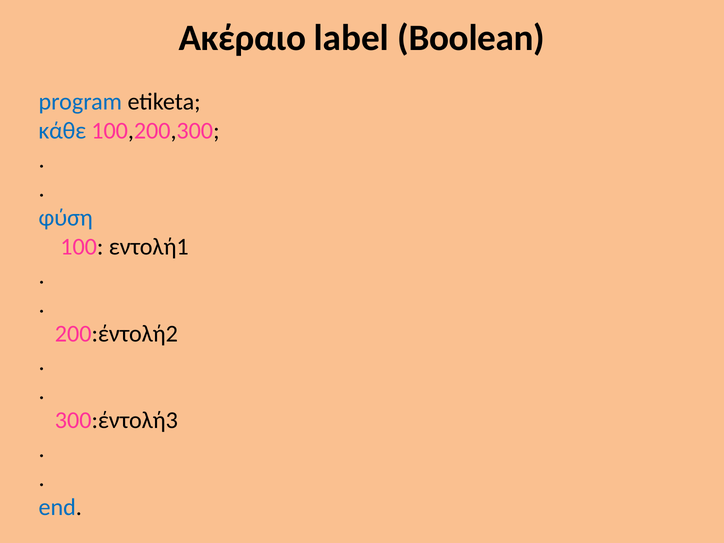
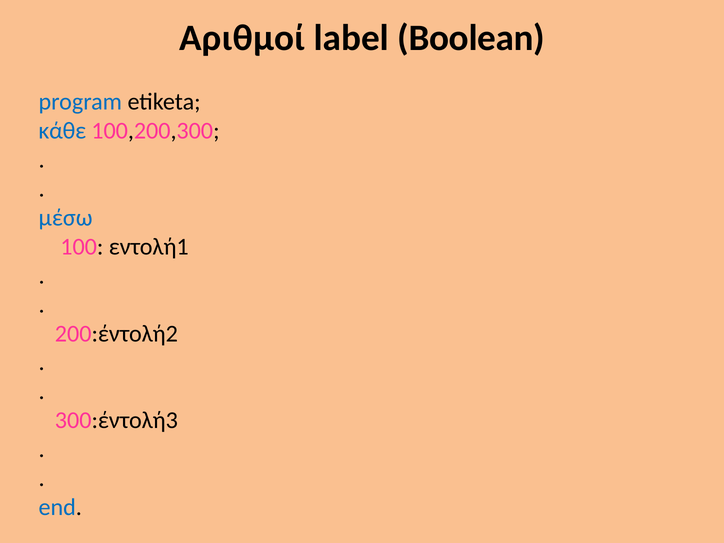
Ακέραιο: Ακέραιο -> Αριθμοί (242, 38)
φύση: φύση -> μέσω (66, 218)
